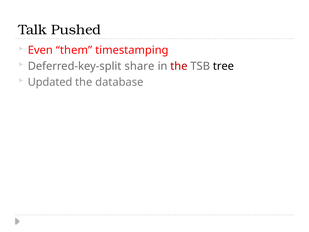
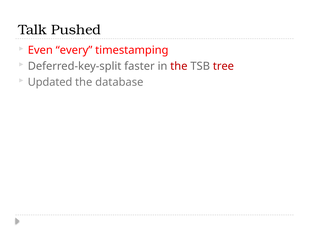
them: them -> every (74, 50)
share: share -> faster (139, 66)
tree colour: black -> red (223, 66)
